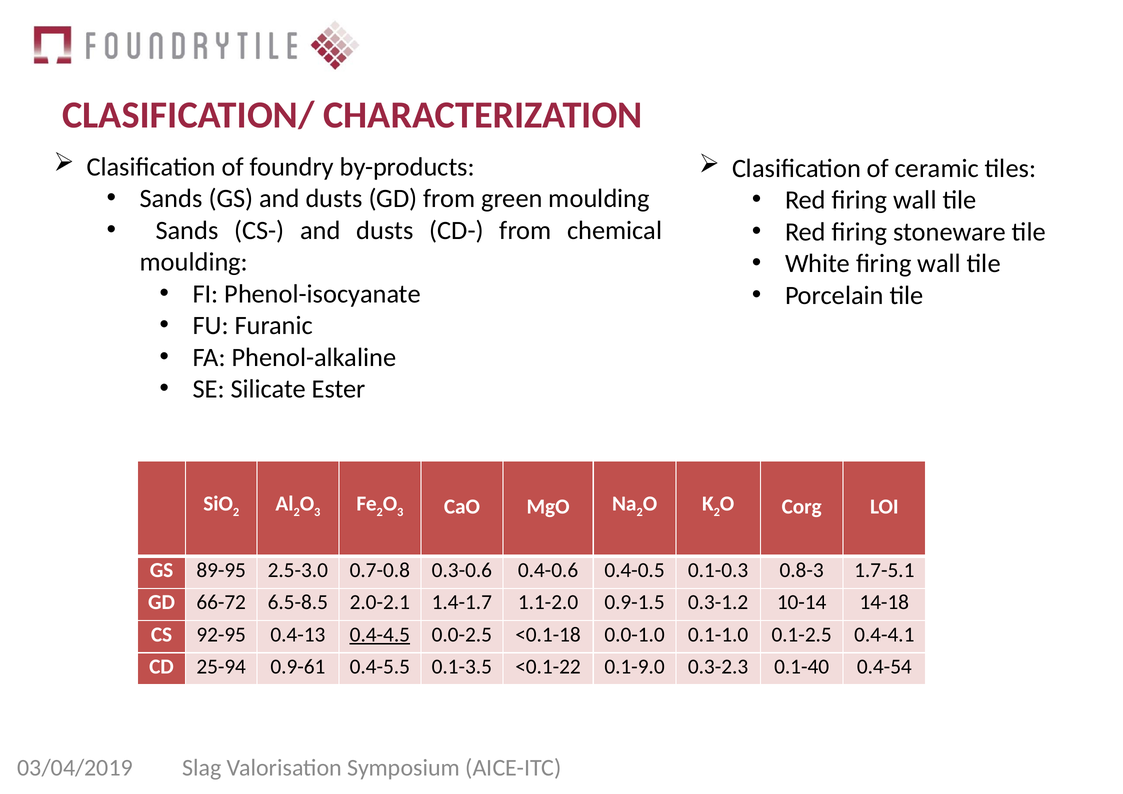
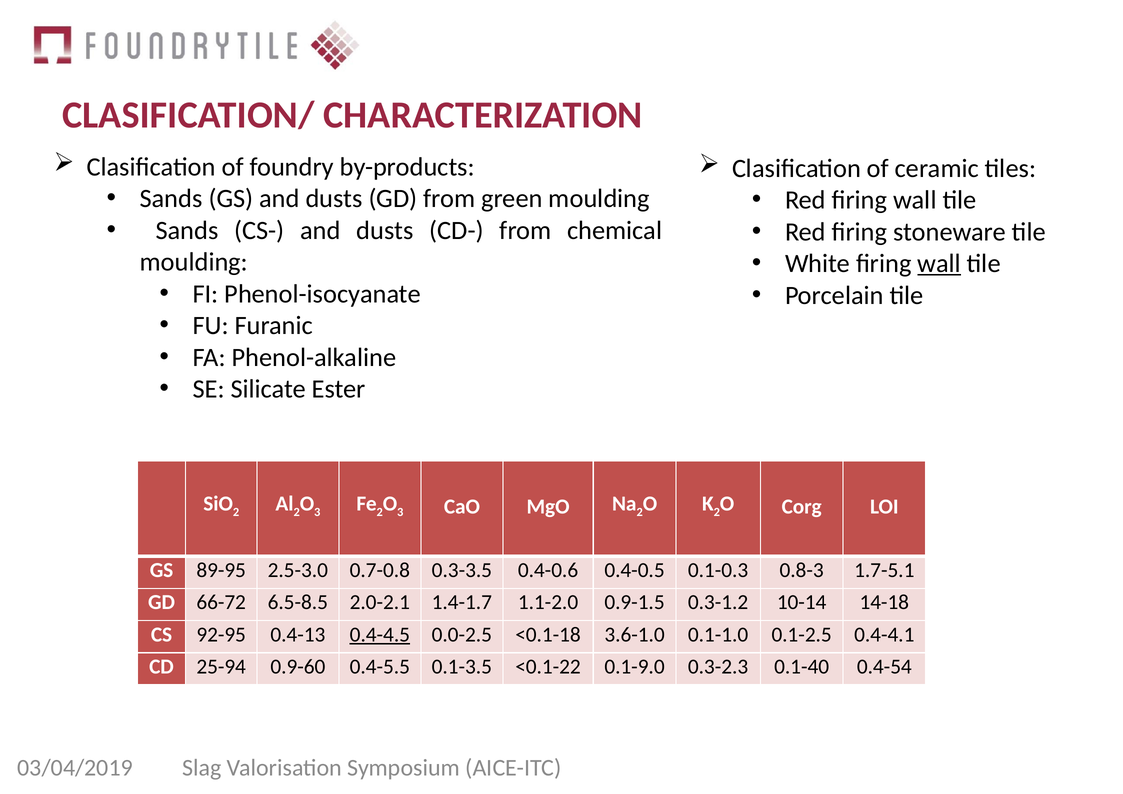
wall underline: none -> present (939, 264)
0.3-0.6: 0.3-0.6 -> 0.3-3.5 (462, 571)
0.0-1.0: 0.0-1.0 -> 3.6-1.0 (635, 635)
0.9-61: 0.9-61 -> 0.9-60 (298, 667)
